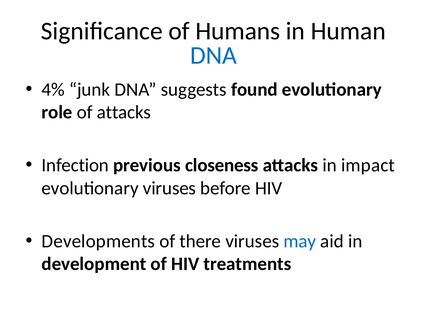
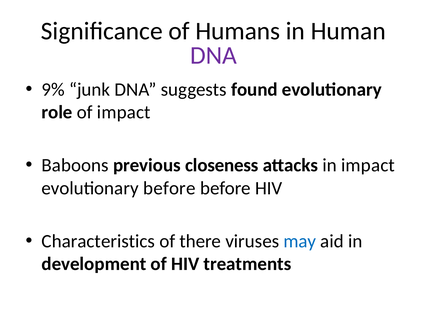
DNA colour: blue -> purple (214, 56)
4%: 4% -> 9% (53, 90)
of attacks: attacks -> impact (124, 112)
Infection: Infection -> Baboons (75, 166)
evolutionary viruses: viruses -> before (169, 188)
Developments: Developments -> Characteristics (98, 241)
